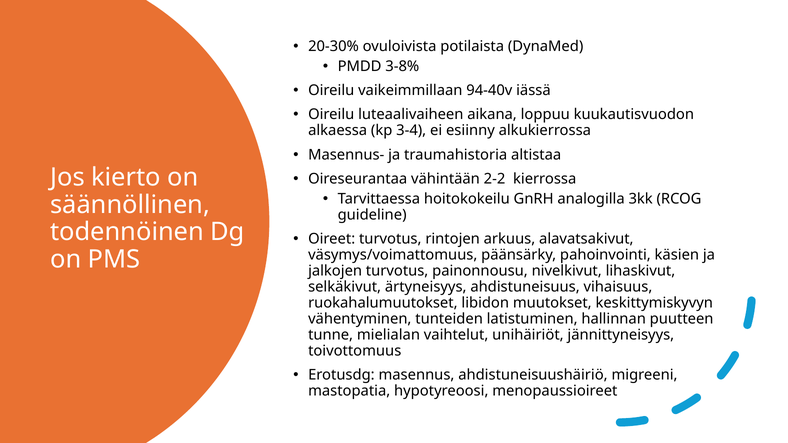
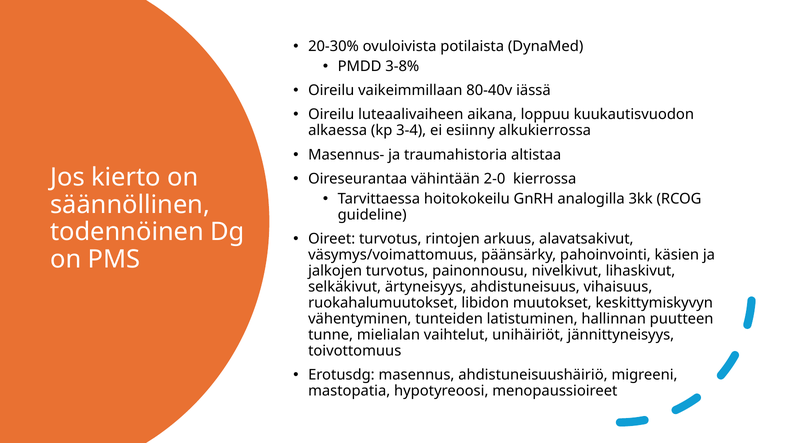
94-40v: 94-40v -> 80-40v (489, 90)
2-2: 2-2 -> 2-0 (495, 179)
